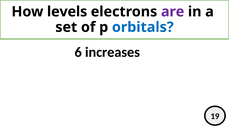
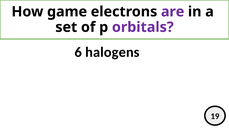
levels: levels -> game (67, 12)
orbitals colour: blue -> purple (143, 27)
increases: increases -> halogens (112, 52)
